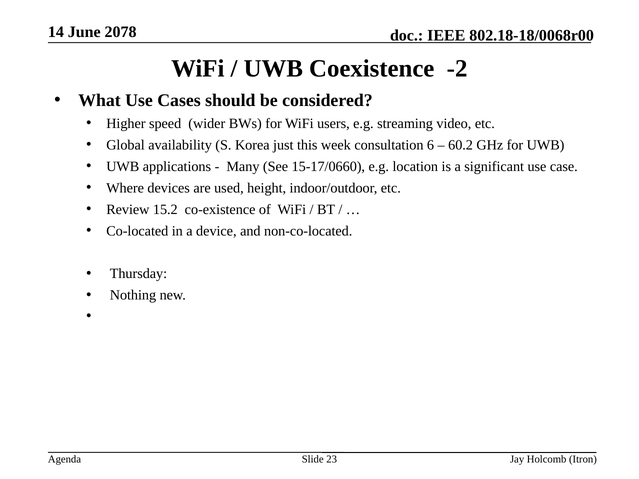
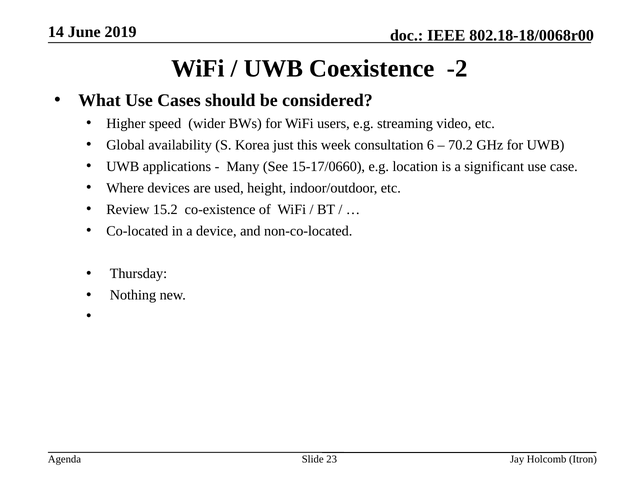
2078: 2078 -> 2019 (121, 32)
60.2: 60.2 -> 70.2 (461, 145)
